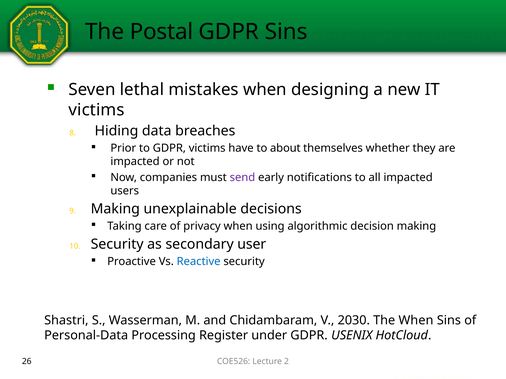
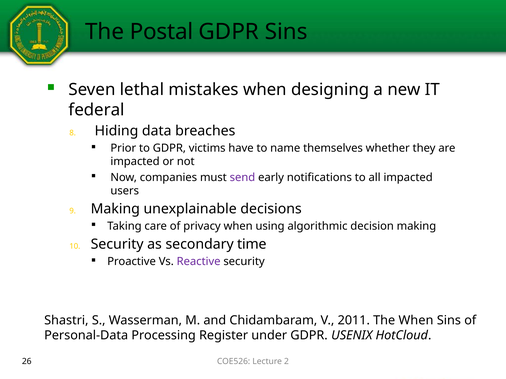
victims: victims -> federal (97, 110)
about: about -> name (285, 148)
user: user -> time (252, 245)
Reactive colour: blue -> purple (199, 262)
2030: 2030 -> 2011 (354, 321)
